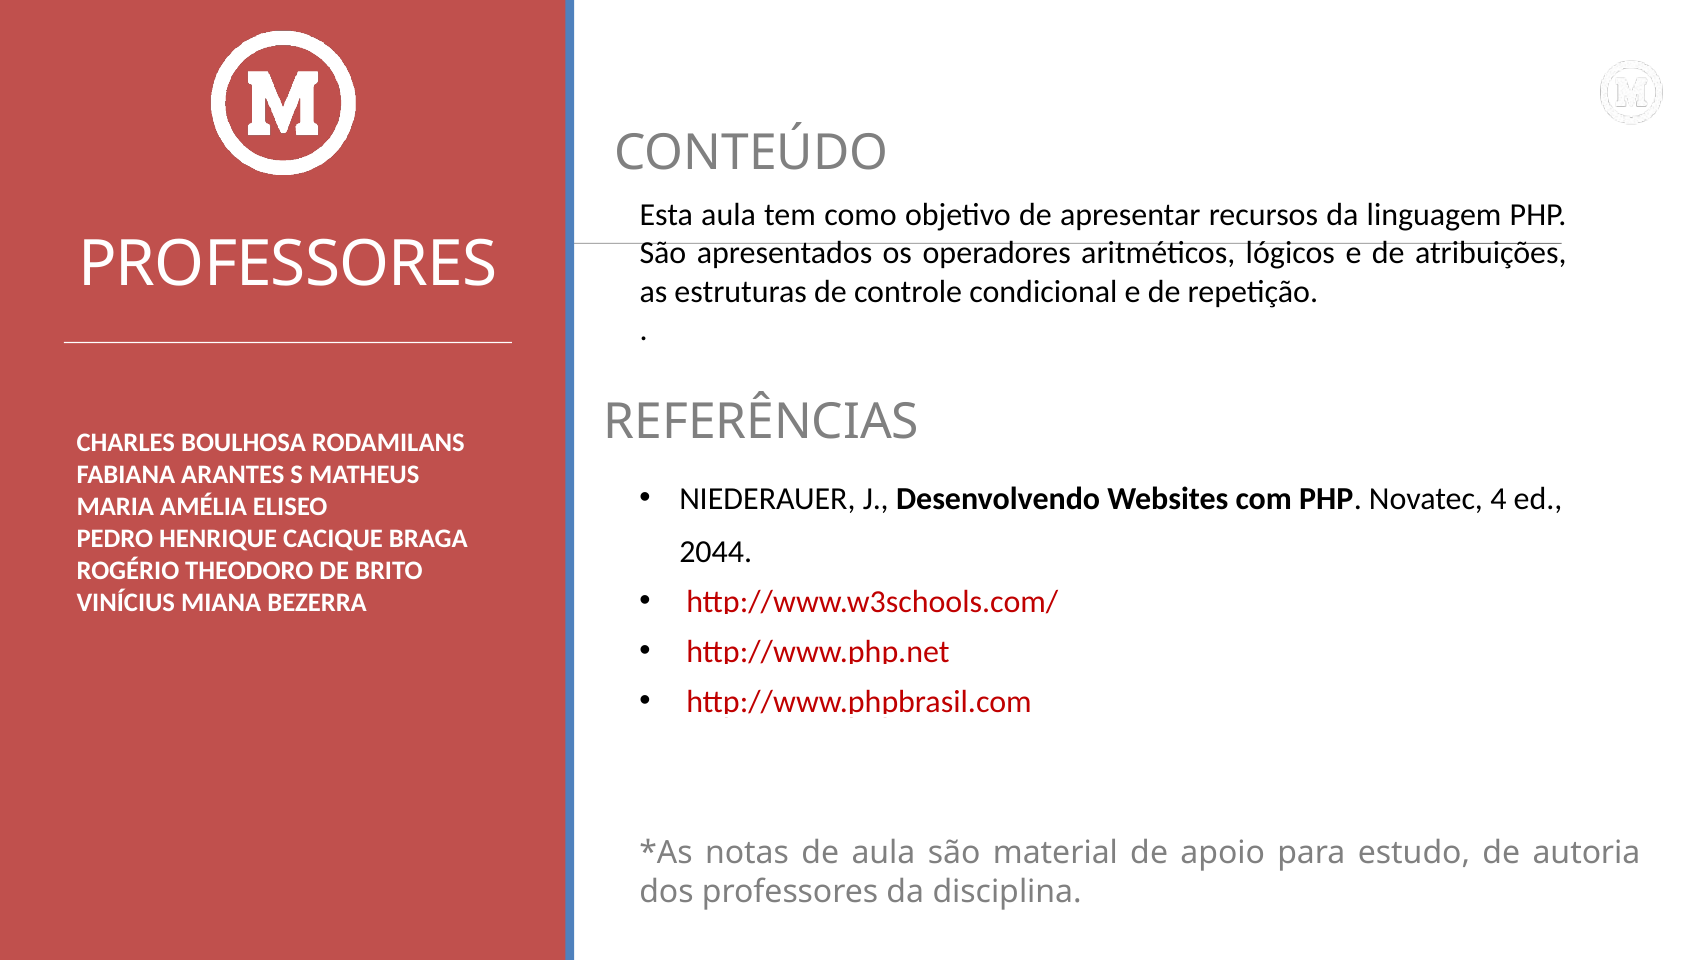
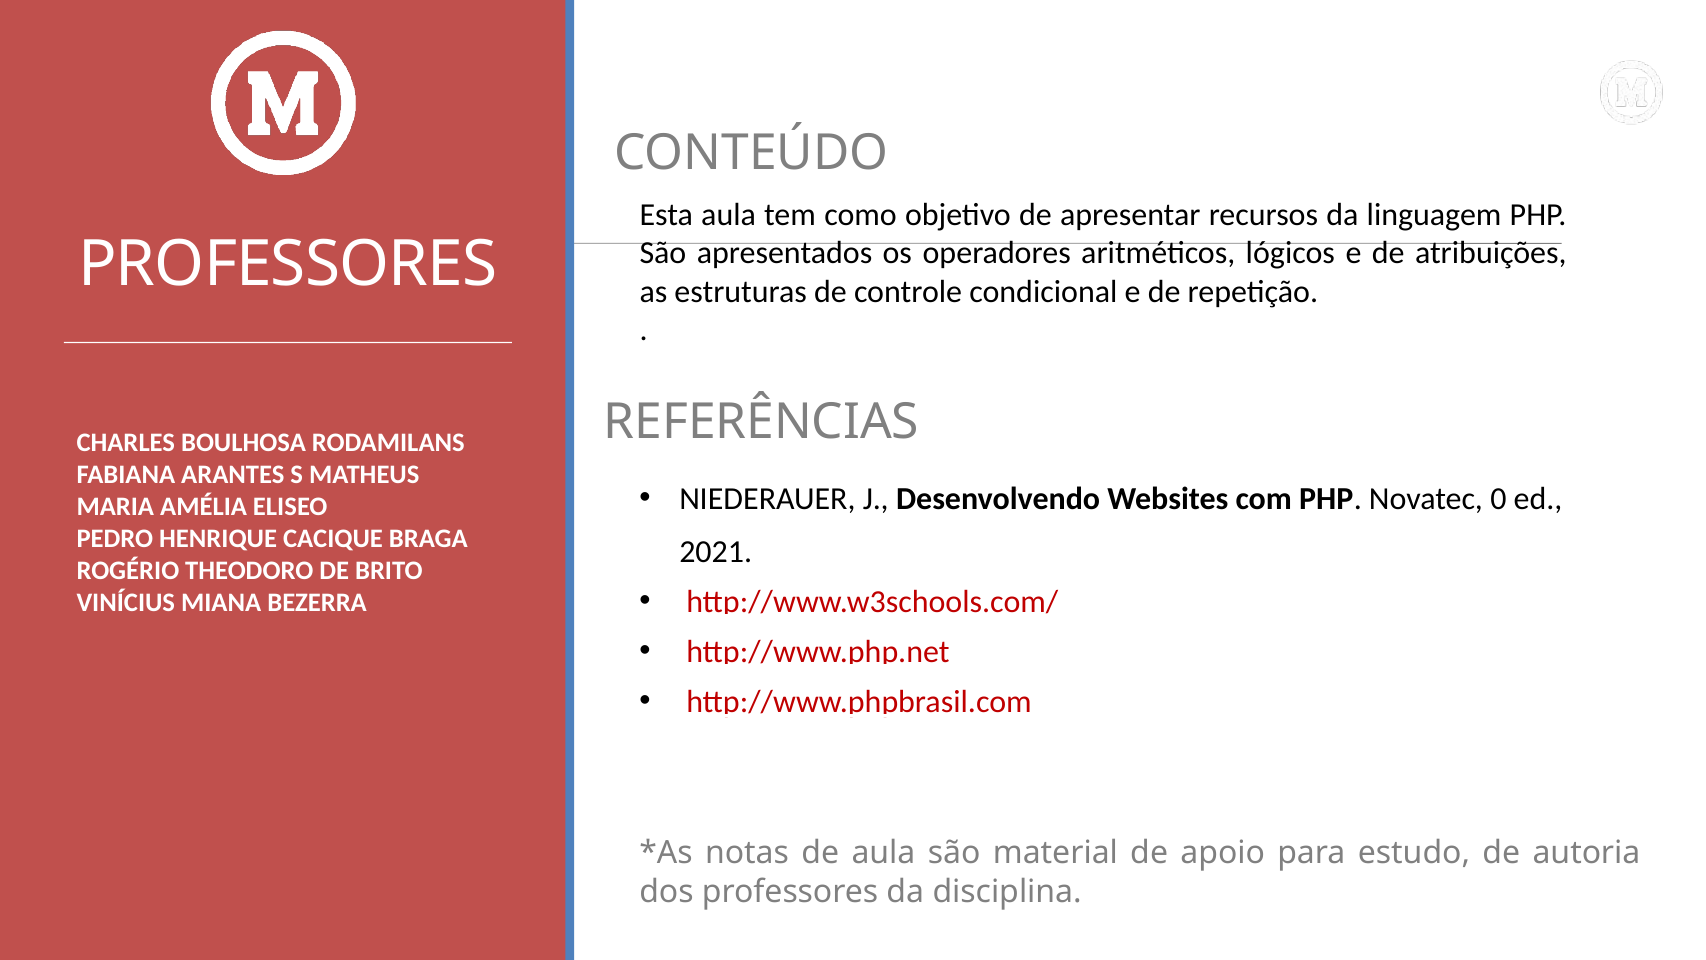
4: 4 -> 0 (1498, 498)
2044: 2044 -> 2021 (716, 552)
